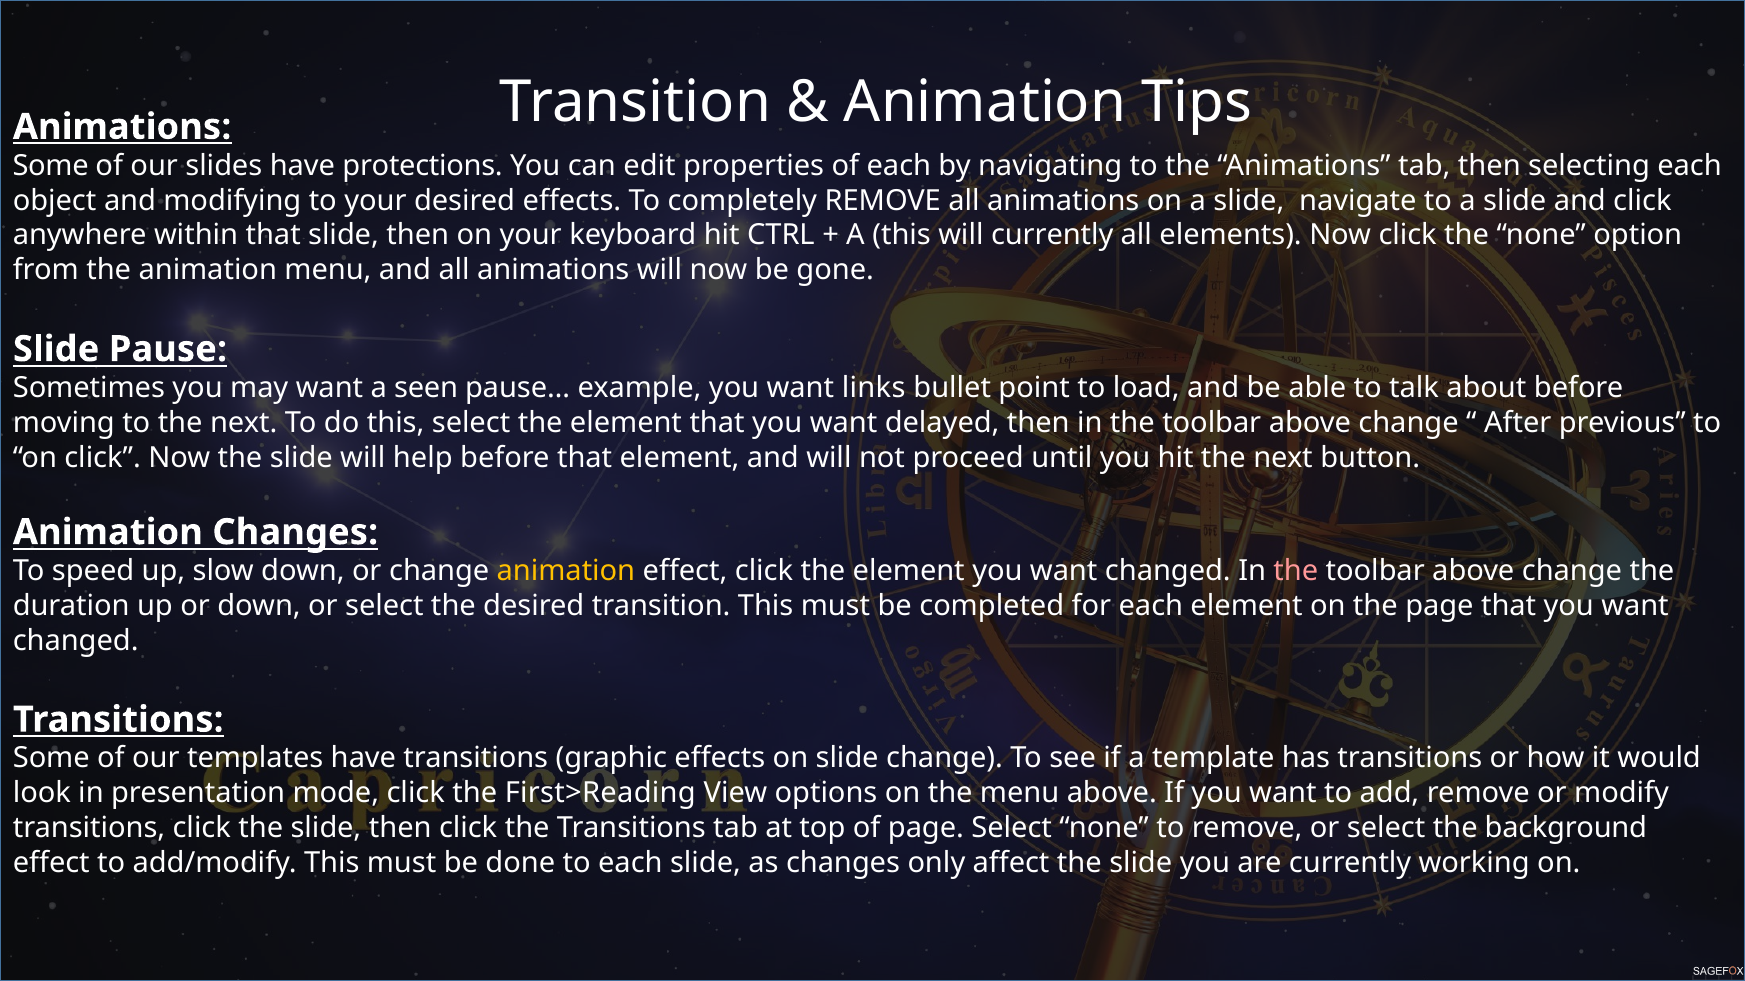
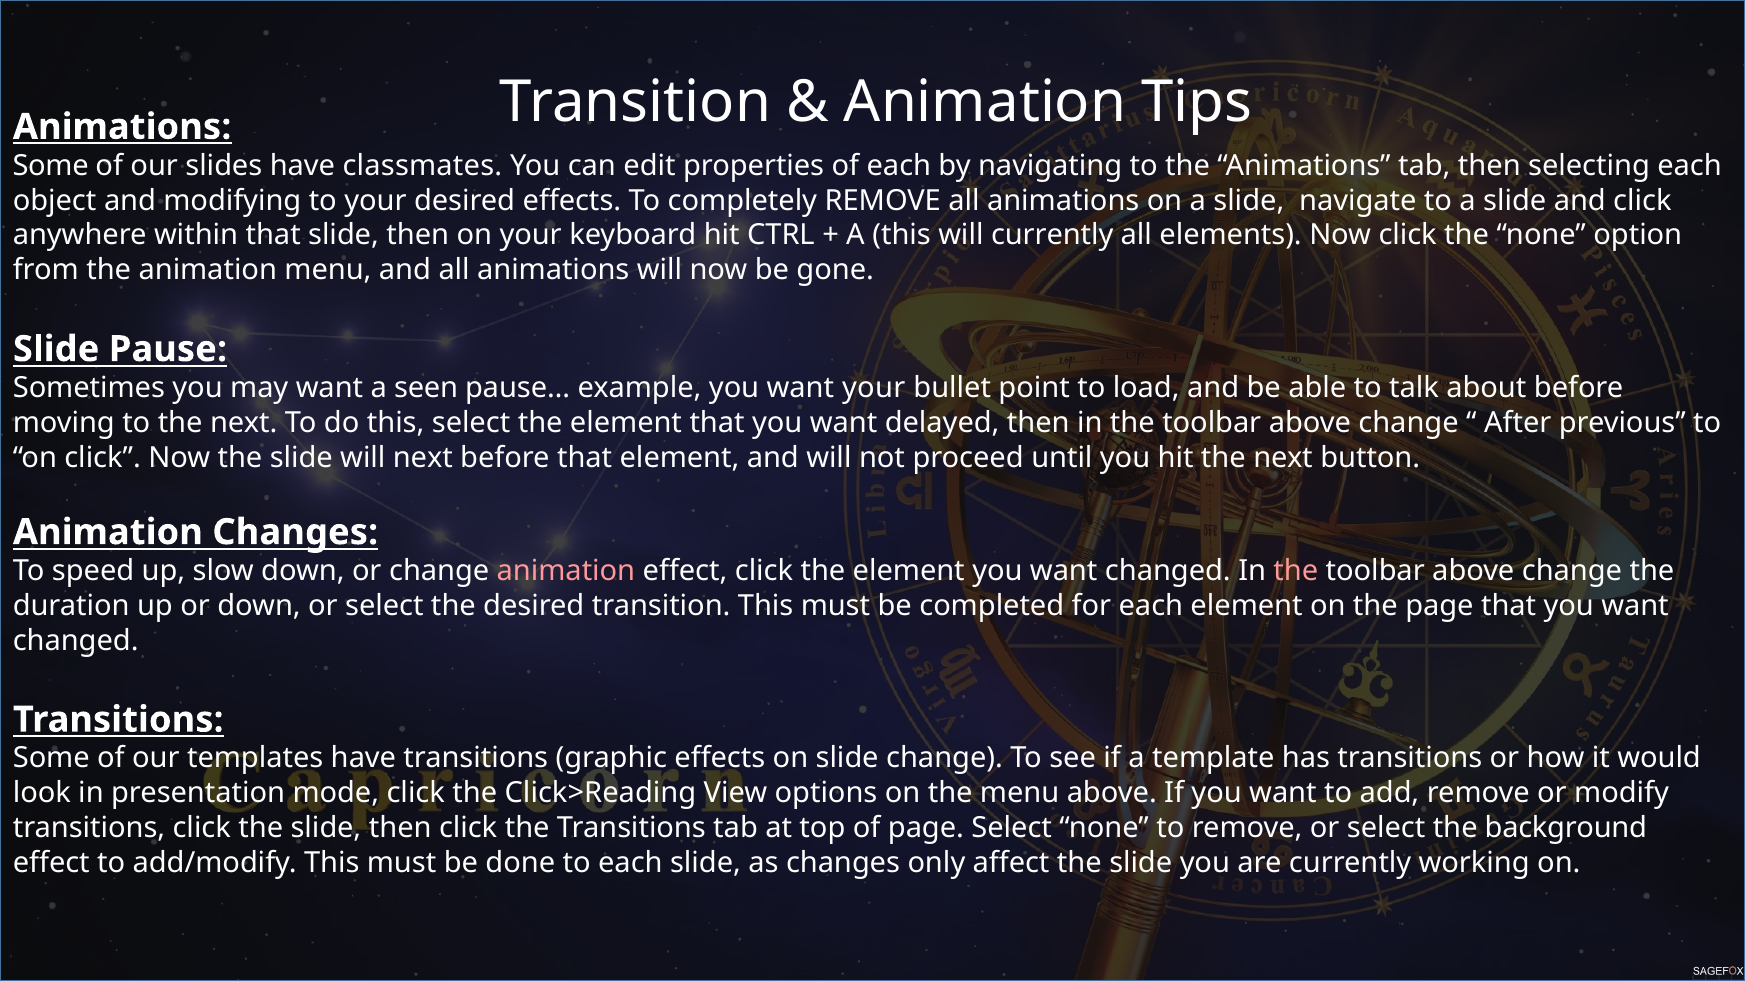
protections: protections -> classmates (422, 166)
want links: links -> your (874, 388)
will help: help -> next (423, 458)
animation colour: yellow -> pink (566, 571)
First>Reading: First>Reading -> Click>Reading (600, 794)
